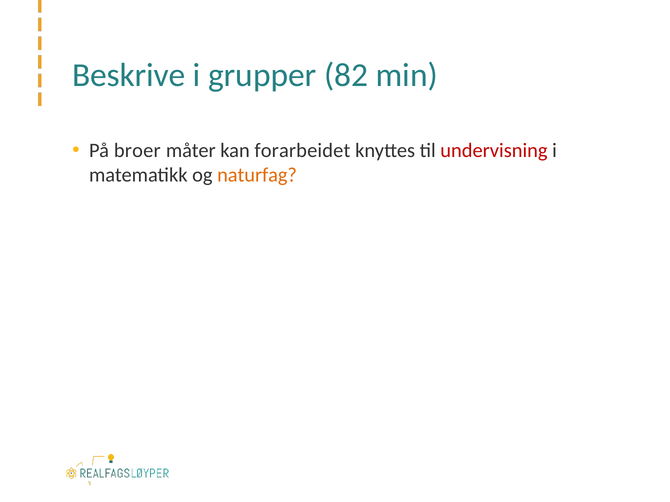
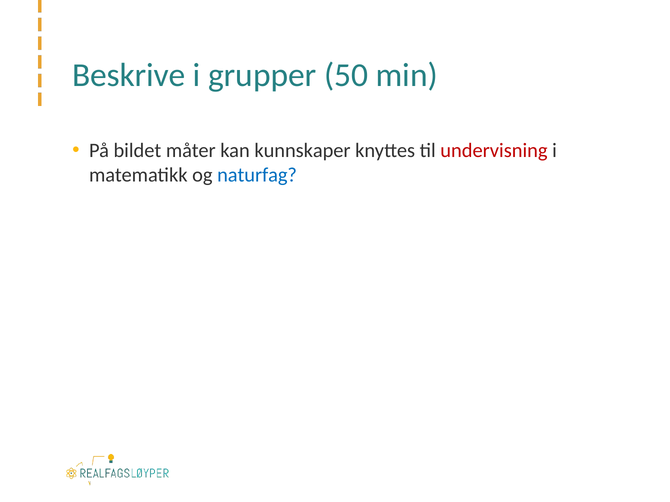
82: 82 -> 50 (346, 75)
broer: broer -> bildet (137, 151)
forarbeidet: forarbeidet -> kunnskaper (302, 151)
naturfag colour: orange -> blue (257, 175)
